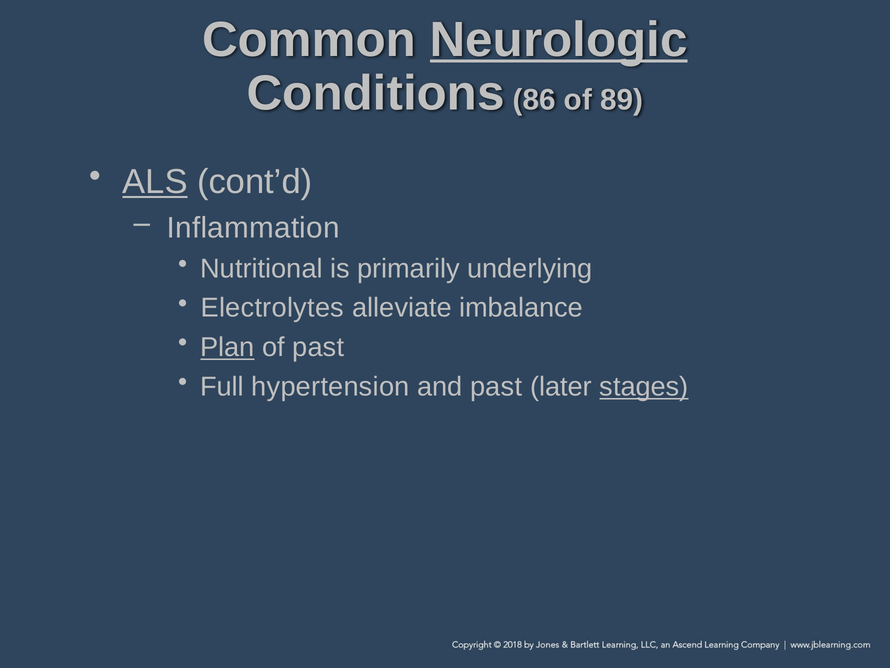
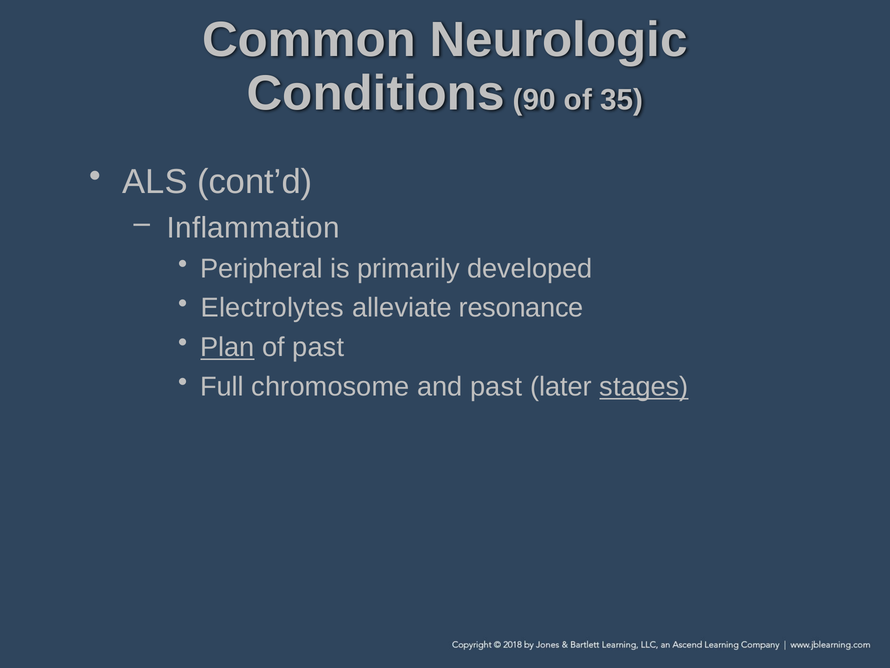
Neurologic underline: present -> none (559, 40)
86: 86 -> 90 (534, 100)
89: 89 -> 35 (622, 100)
ALS underline: present -> none (155, 182)
Nutritional: Nutritional -> Peripheral (262, 268)
underlying: underlying -> developed (530, 268)
imbalance: imbalance -> resonance (521, 308)
hypertension: hypertension -> chromosome (330, 387)
